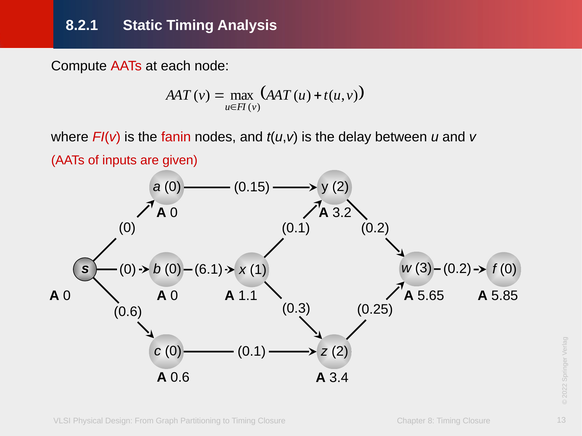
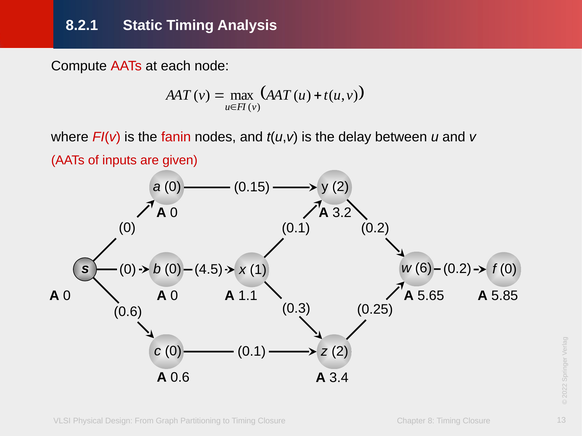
3: 3 -> 6 (423, 268)
6.1: 6.1 -> 4.5 (209, 270)
